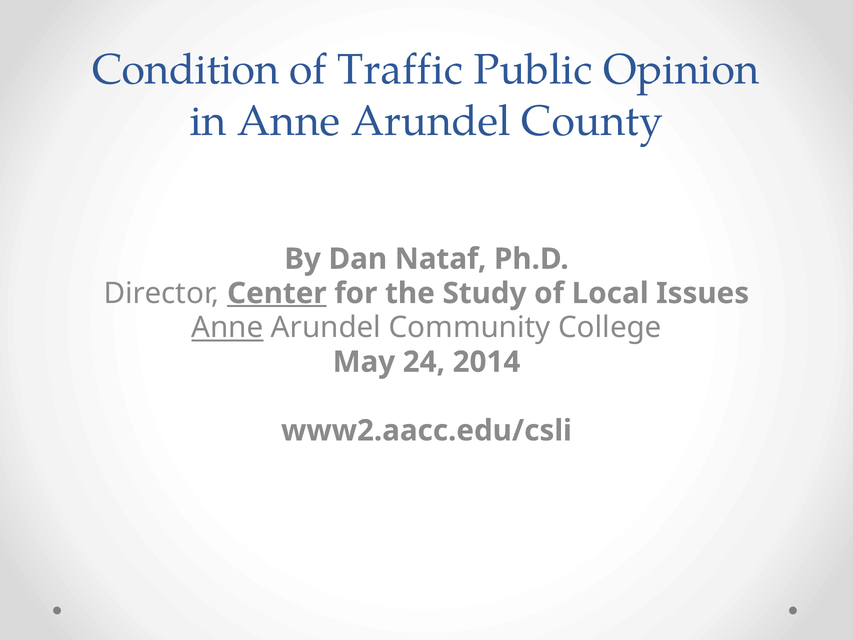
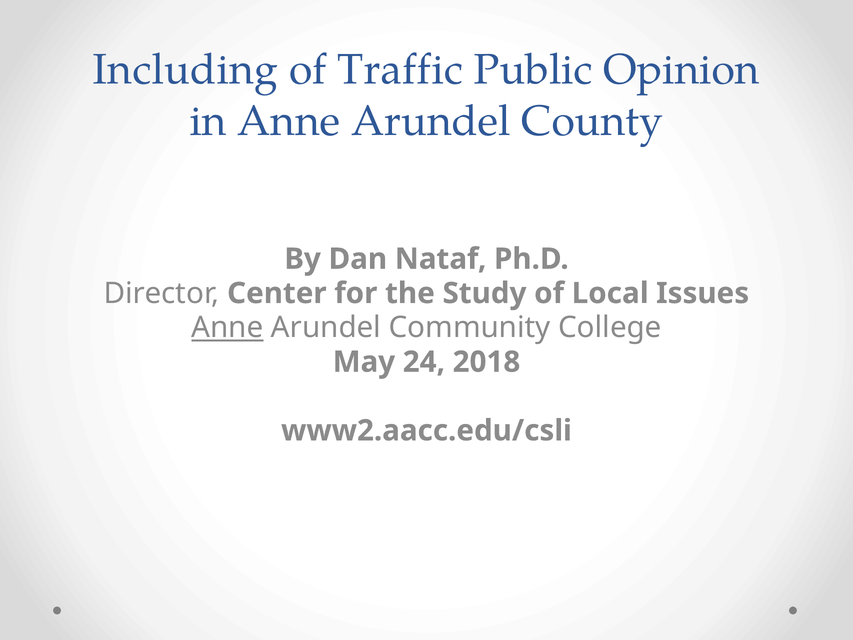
Condition: Condition -> Including (185, 70)
Center underline: present -> none (277, 293)
2014: 2014 -> 2018 (486, 362)
